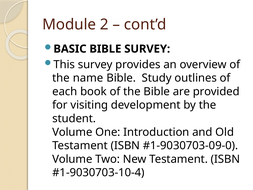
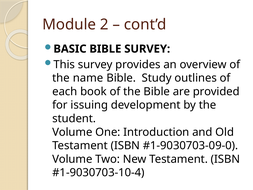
visiting: visiting -> issuing (89, 105)
